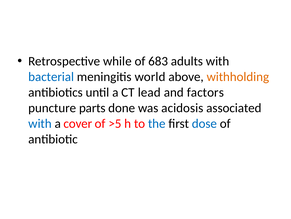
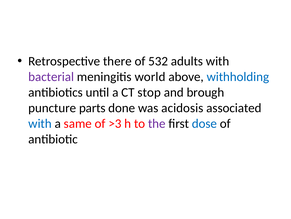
while: while -> there (117, 61)
683: 683 -> 532 (158, 61)
bacterial colour: blue -> purple (51, 77)
withholding colour: orange -> blue (238, 77)
lead: lead -> stop (149, 92)
factors: factors -> brough (205, 92)
cover: cover -> same (78, 123)
>5: >5 -> >3 (115, 123)
the colour: blue -> purple (157, 123)
